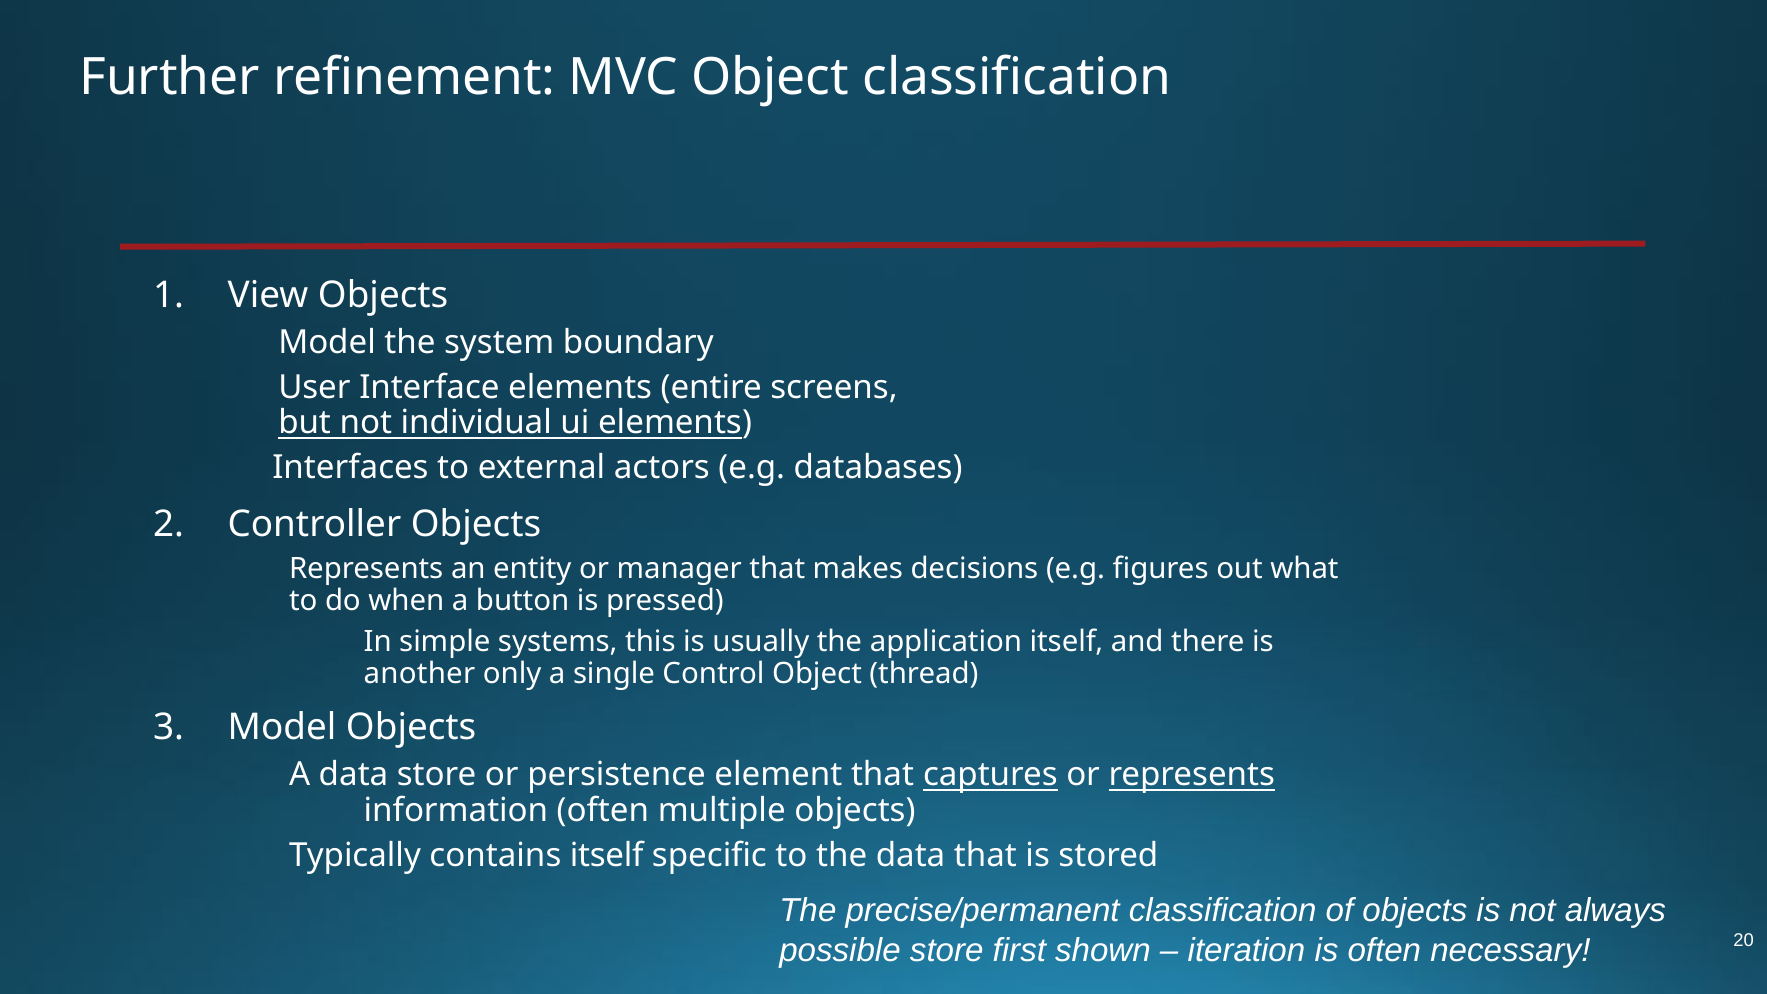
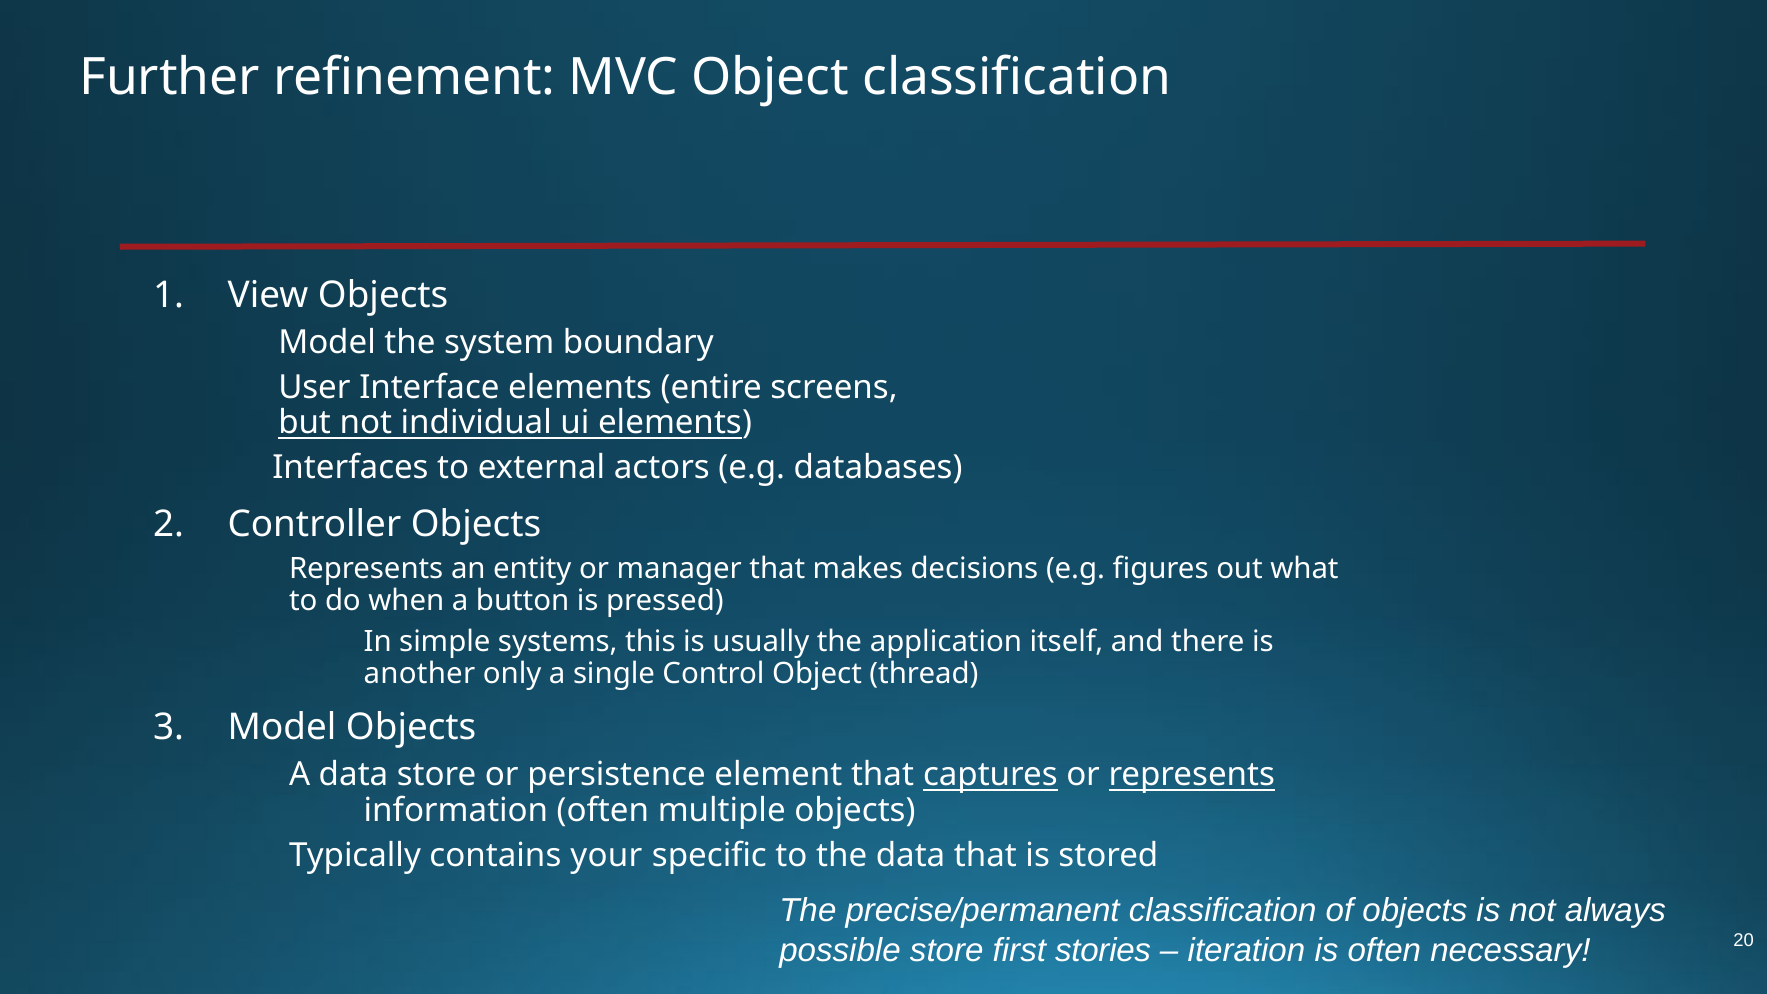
contains itself: itself -> your (606, 855)
shown: shown -> stories (1103, 951)
